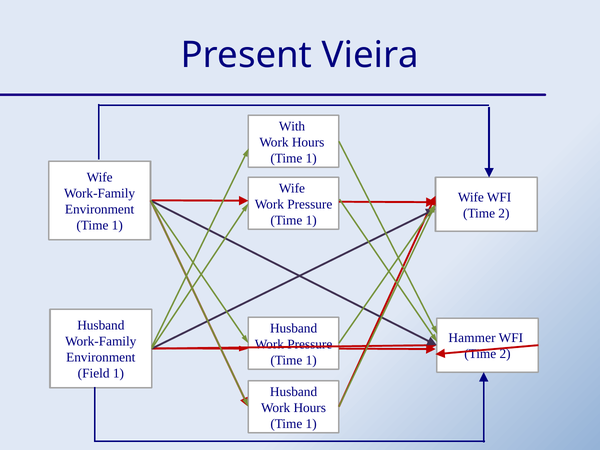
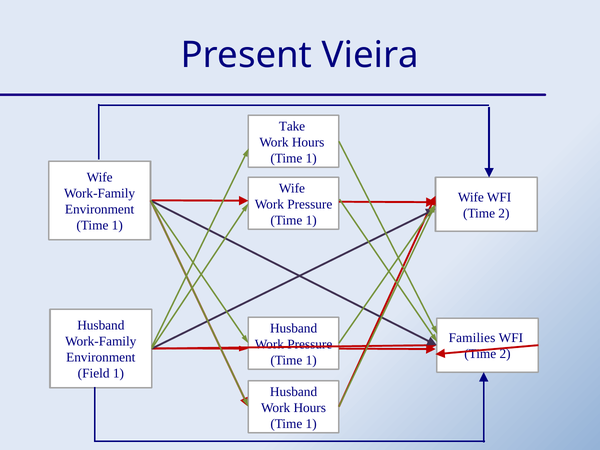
With: With -> Take (292, 126)
Hammer: Hammer -> Families (472, 338)
